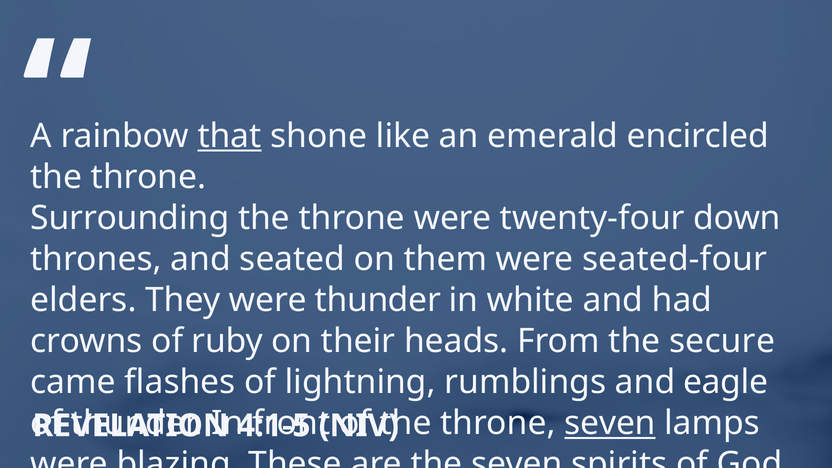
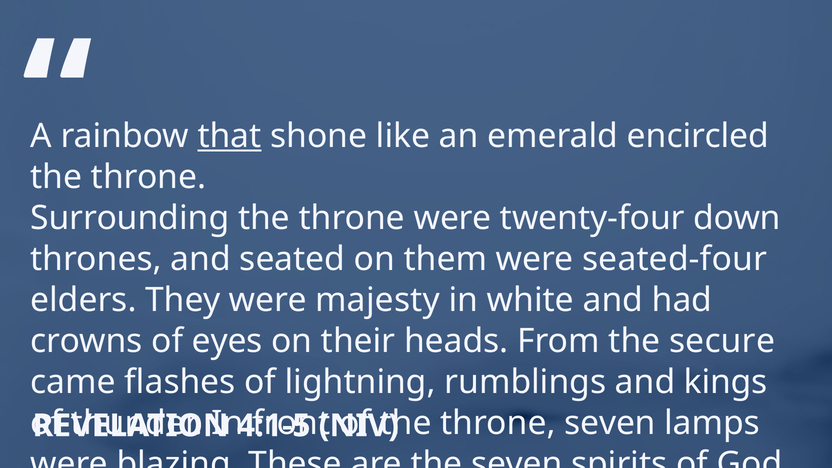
were thunder: thunder -> majesty (378, 300)
ruby: ruby -> eyes (227, 341)
eagle: eagle -> kings (726, 382)
seven underline: present -> none (610, 423)
